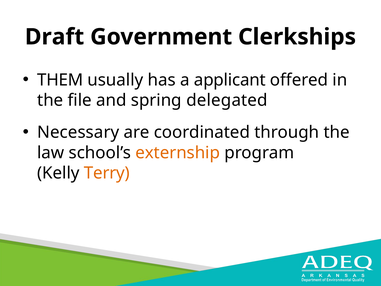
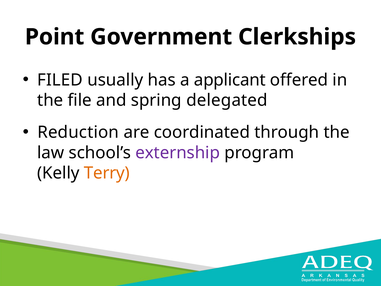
Draft: Draft -> Point (55, 37)
THEM: THEM -> FILED (60, 80)
Necessary: Necessary -> Reduction (78, 132)
externship colour: orange -> purple (178, 153)
